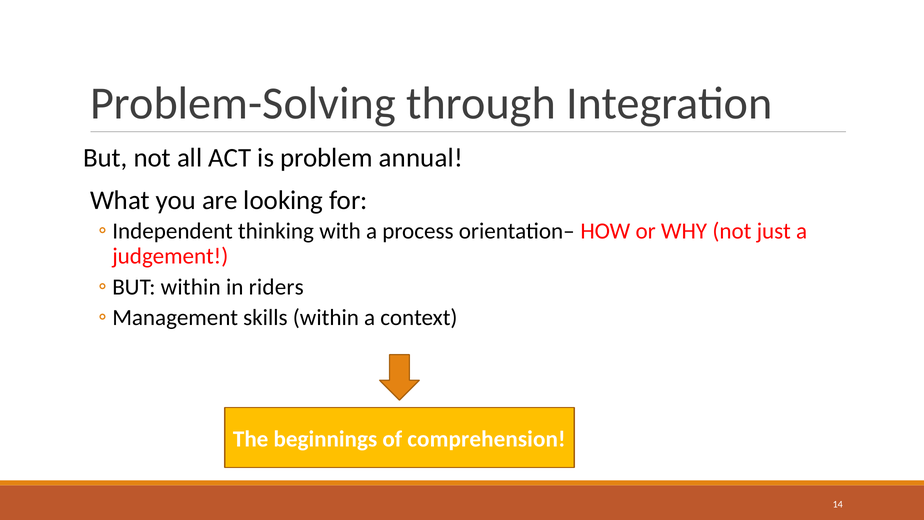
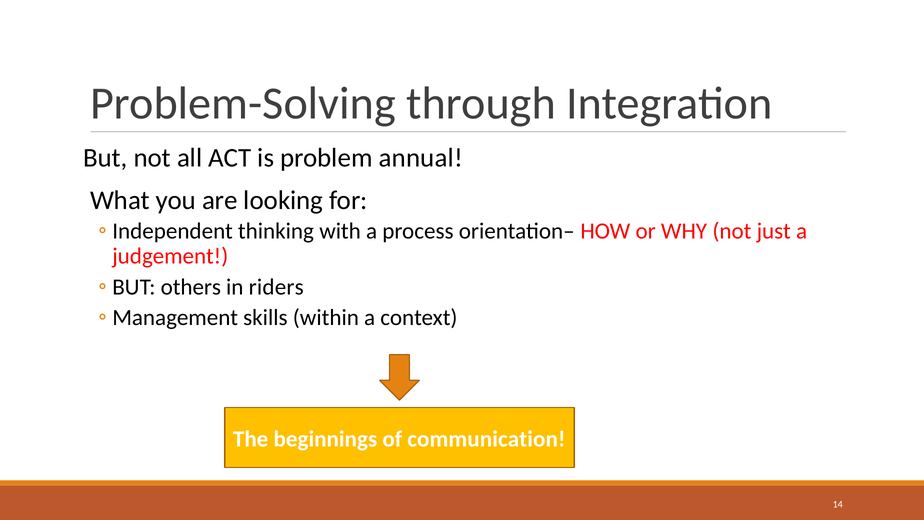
within: within -> others (191, 287)
comprehension: comprehension -> communication (486, 439)
